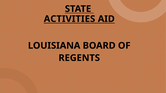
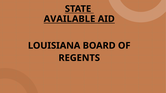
ACTIVITIES: ACTIVITIES -> AVAILABLE (69, 19)
